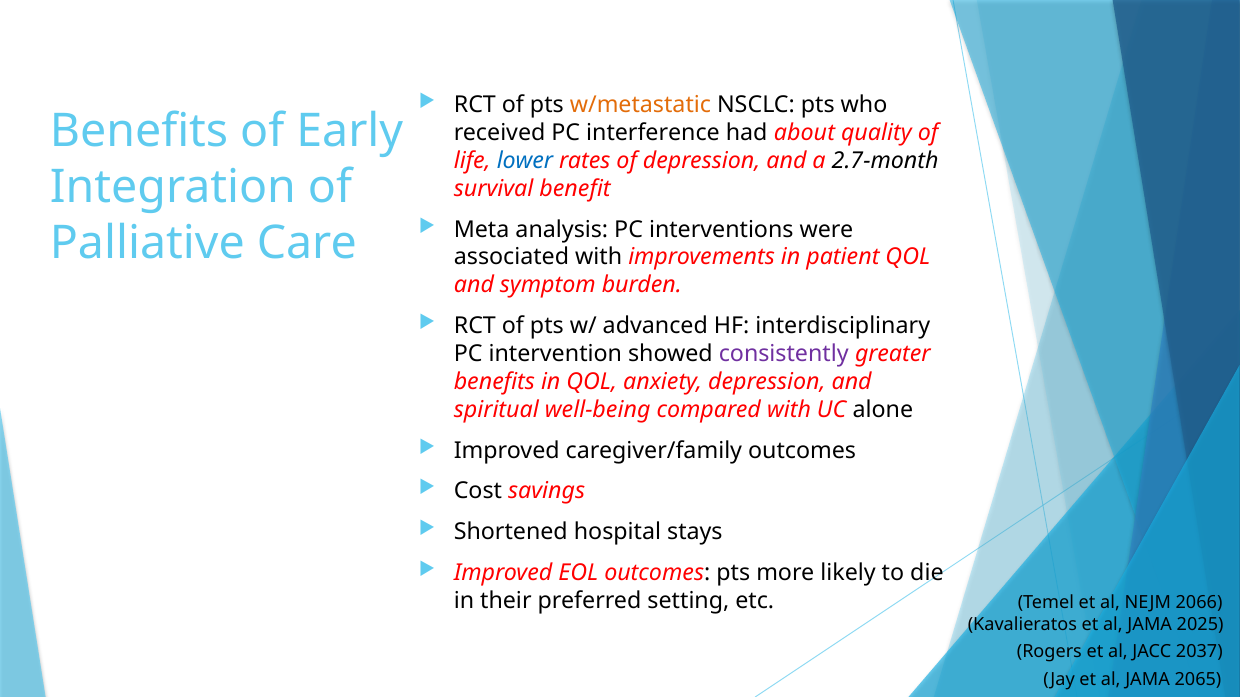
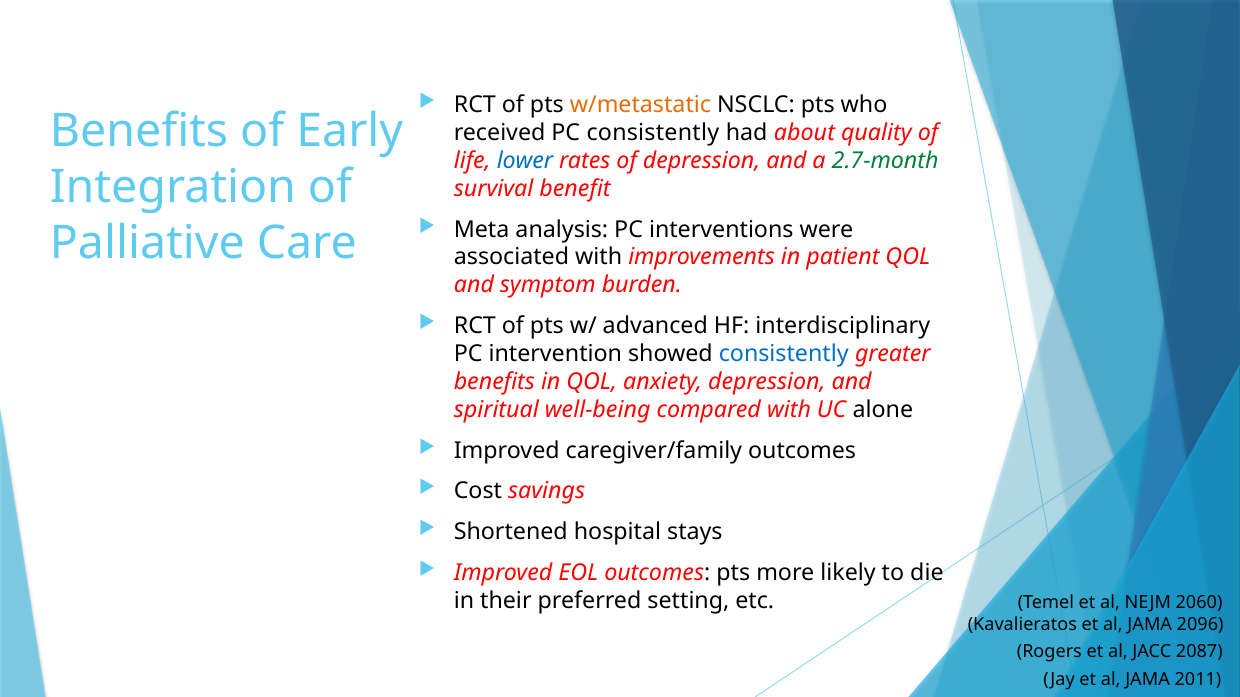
PC interference: interference -> consistently (653, 133)
2.7-month colour: black -> green (885, 161)
consistently colour: purple -> blue (784, 354)
2066: 2066 -> 2060 (1199, 603)
2025: 2025 -> 2096 (1200, 625)
2037: 2037 -> 2087 (1199, 652)
2065: 2065 -> 2011 (1198, 680)
